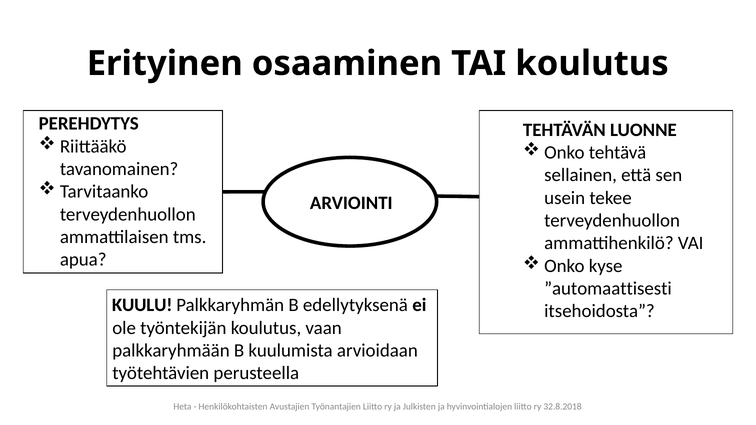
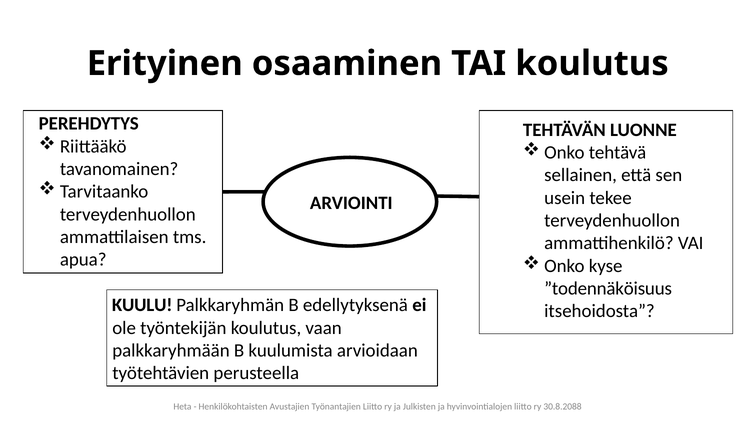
”automaattisesti: ”automaattisesti -> ”todennäköisuus (608, 289)
32.8.2018: 32.8.2018 -> 30.8.2088 (563, 407)
